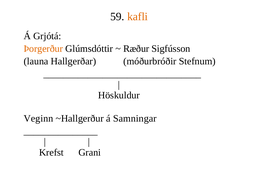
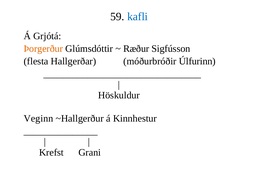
kafli colour: orange -> blue (138, 17)
launa: launa -> flesta (36, 61)
Stefnum: Stefnum -> Úlfurinn (197, 61)
Samningar: Samningar -> Kinnhestur (135, 119)
